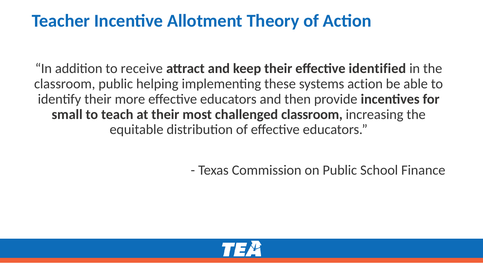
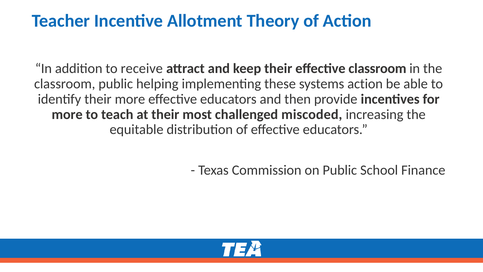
effective identified: identified -> classroom (377, 69)
small: small -> more (67, 114)
challenged classroom: classroom -> miscoded (312, 114)
